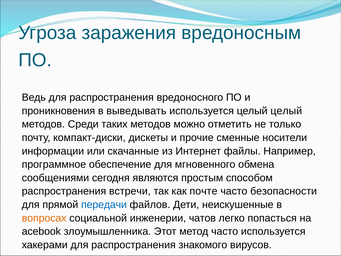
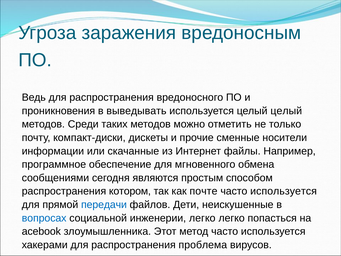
встречи: встречи -> котором (130, 191)
безопасности: безопасности -> используется (284, 191)
вопросах colour: orange -> blue (44, 218)
инженерии чатов: чатов -> легко (202, 218)
знакомого: знакомого -> проблема (203, 245)
